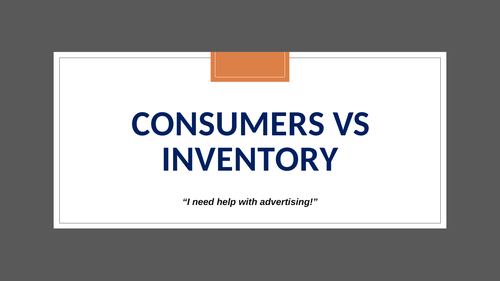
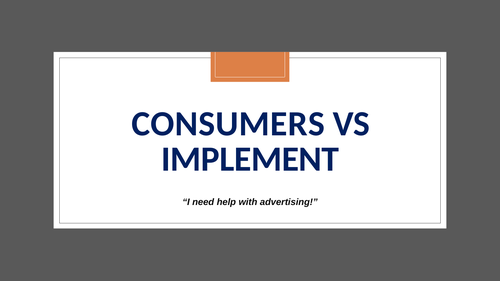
INVENTORY: INVENTORY -> IMPLEMENT (250, 159)
